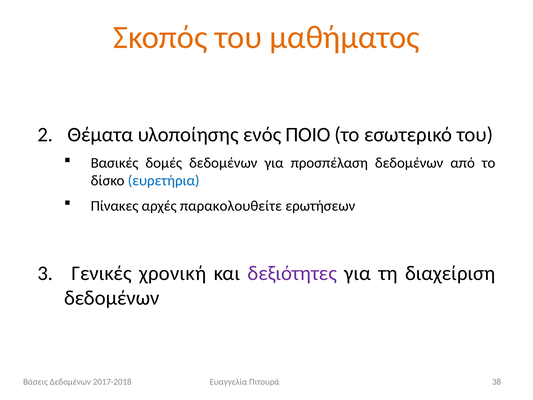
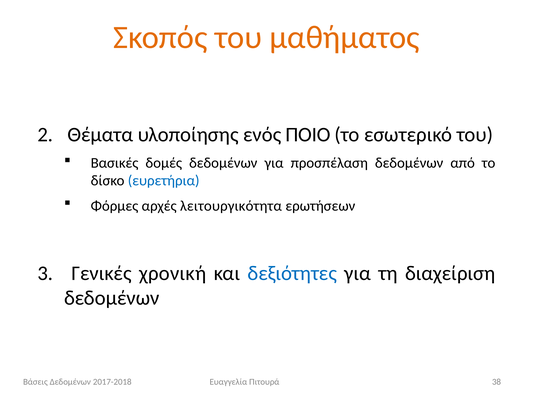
Πίνακες: Πίνακες -> Φόρμες (115, 206)
παρακολουθείτε: παρακολουθείτε -> λειτουργικότητα (231, 206)
δεξιότητες colour: purple -> blue (292, 273)
